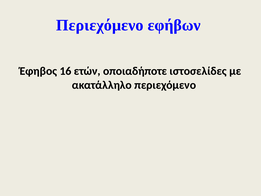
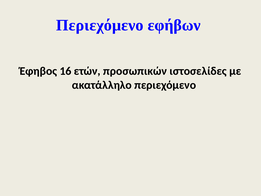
οποιαδήποτε: οποιαδήποτε -> προσωπικών (135, 71)
